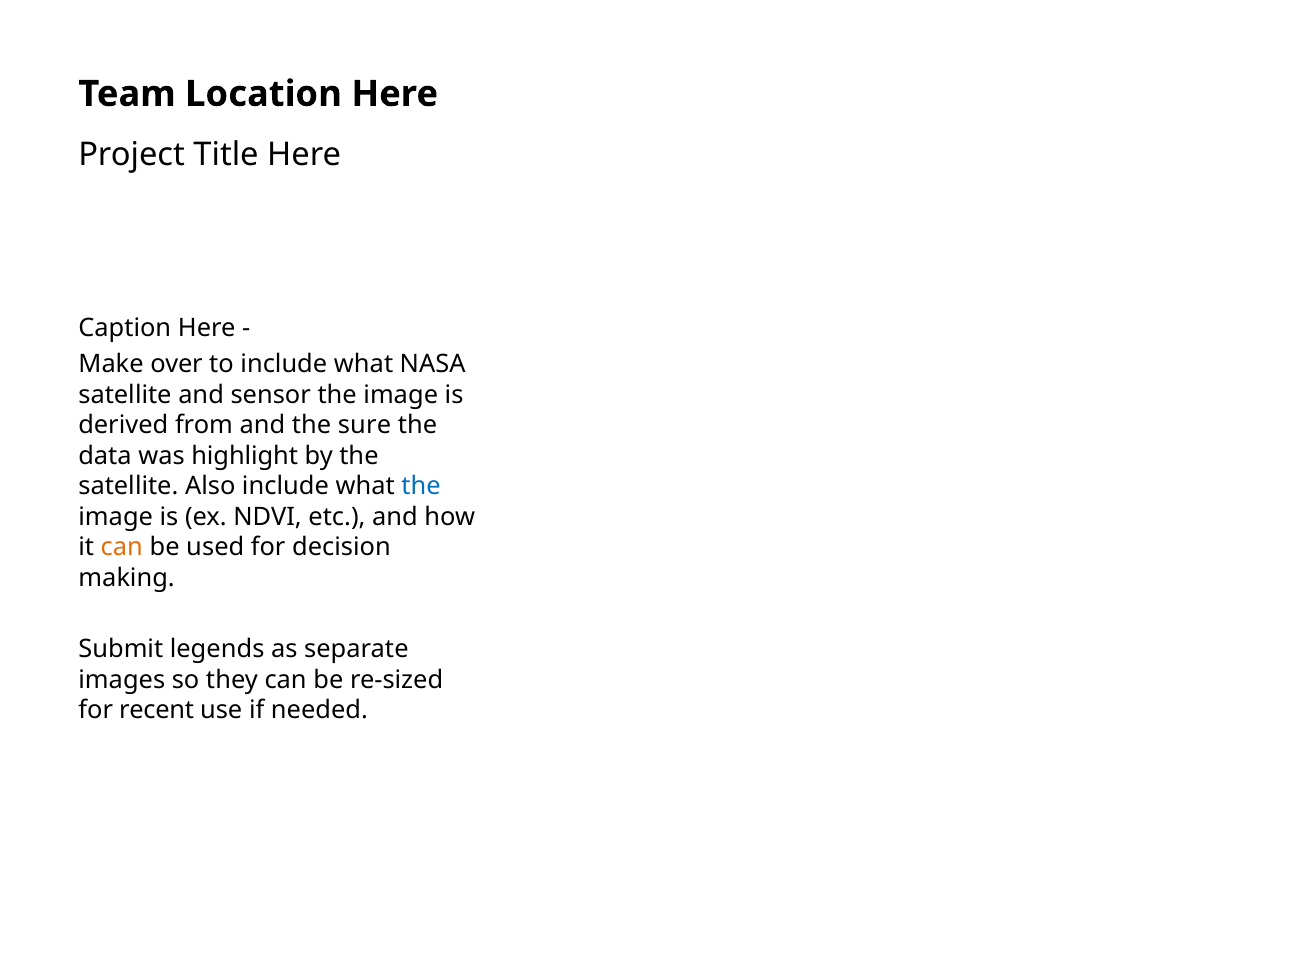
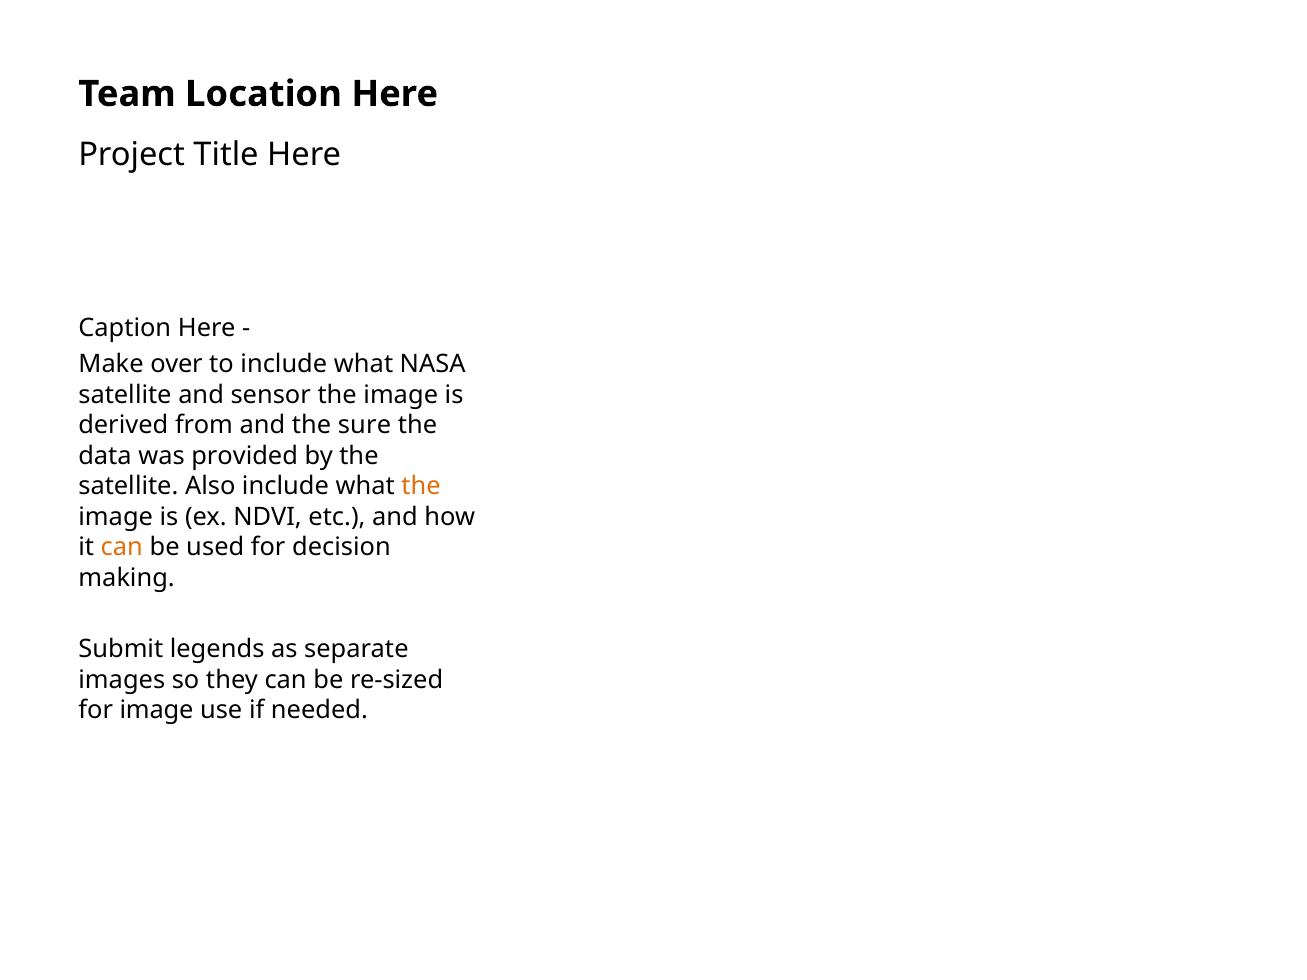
highlight: highlight -> provided (245, 456)
the colour: blue -> orange (421, 487)
for recent: recent -> image (157, 711)
